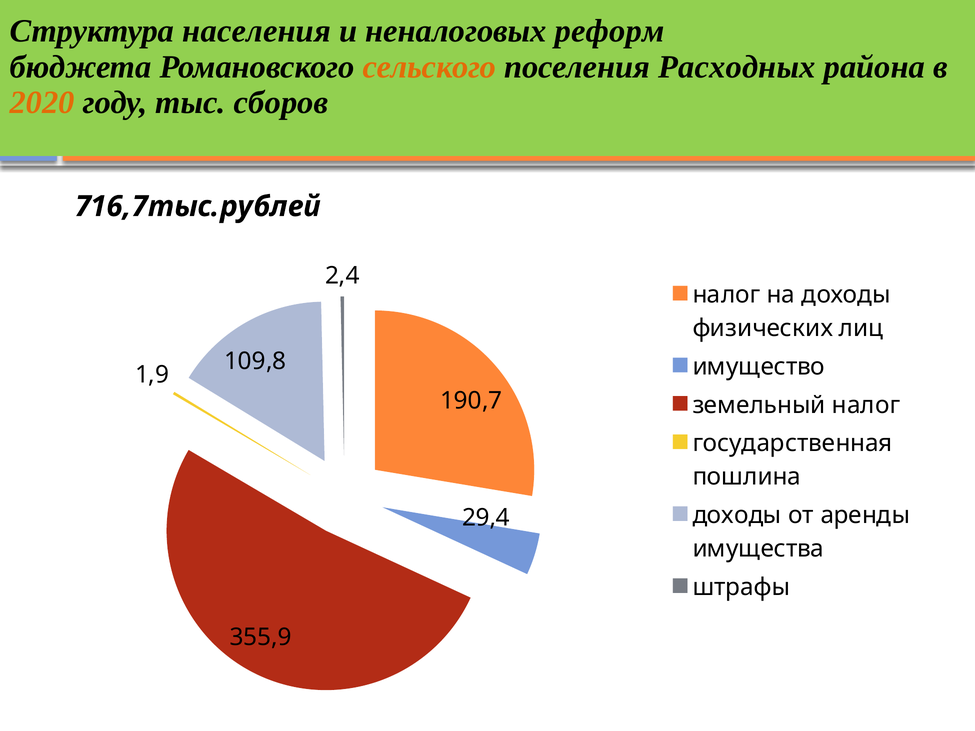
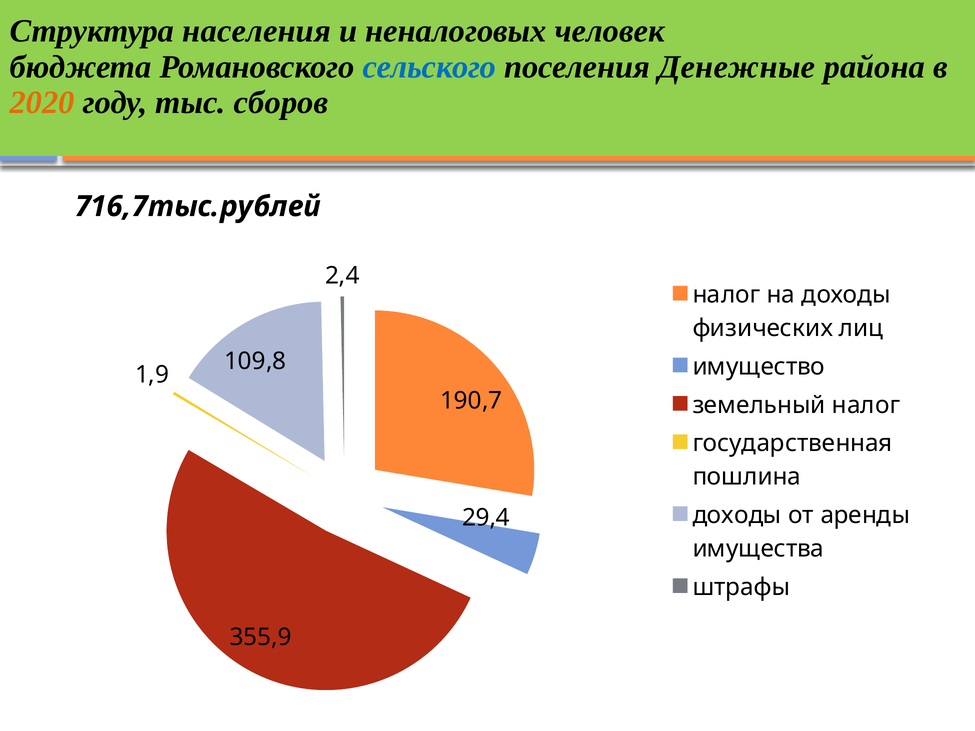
реформ: реформ -> человек (610, 31)
сельского colour: orange -> blue (429, 67)
Расходных: Расходных -> Денежные (737, 67)
